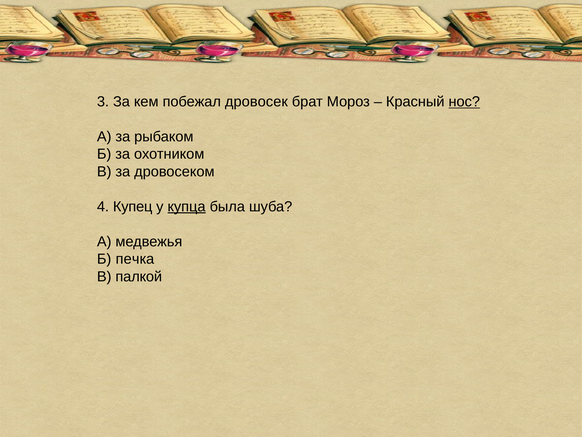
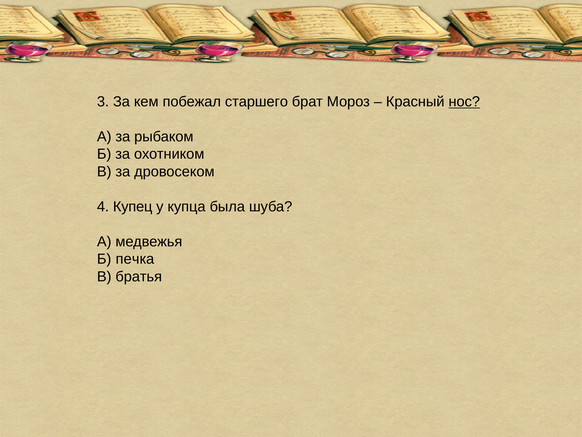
дровосек: дровосек -> старшего (256, 102)
купца underline: present -> none (187, 206)
палкой: палкой -> братья (139, 276)
